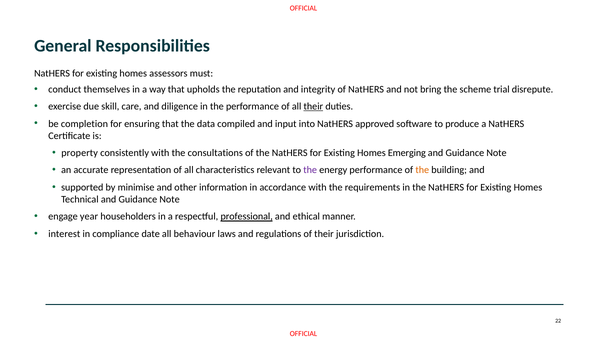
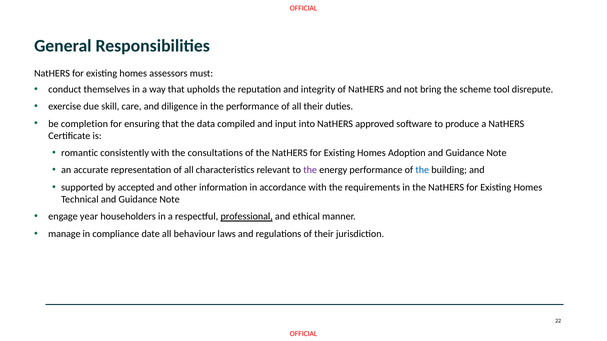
trial: trial -> tool (502, 89)
their underline: present -> none (313, 107)
property: property -> romantic (80, 153)
Emerging: Emerging -> Adoption (407, 153)
the colour: orange -> blue (422, 170)
minimise: minimise -> accepted (136, 188)
interest: interest -> manage (64, 234)
